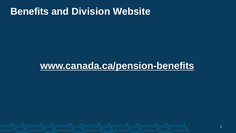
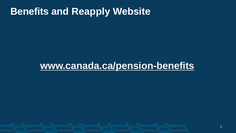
Division: Division -> Reapply (91, 12)
